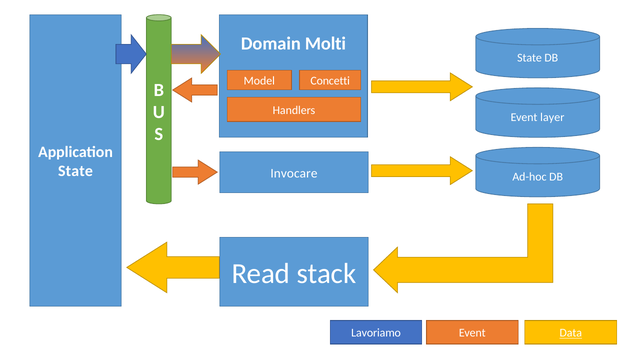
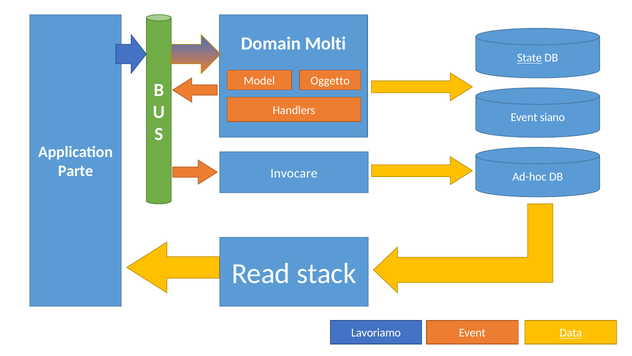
State underline: none -> present (530, 58)
Concetti: Concetti -> Oggetto (330, 81)
layer: layer -> siano (552, 117)
State: State -> Parte (76, 171)
